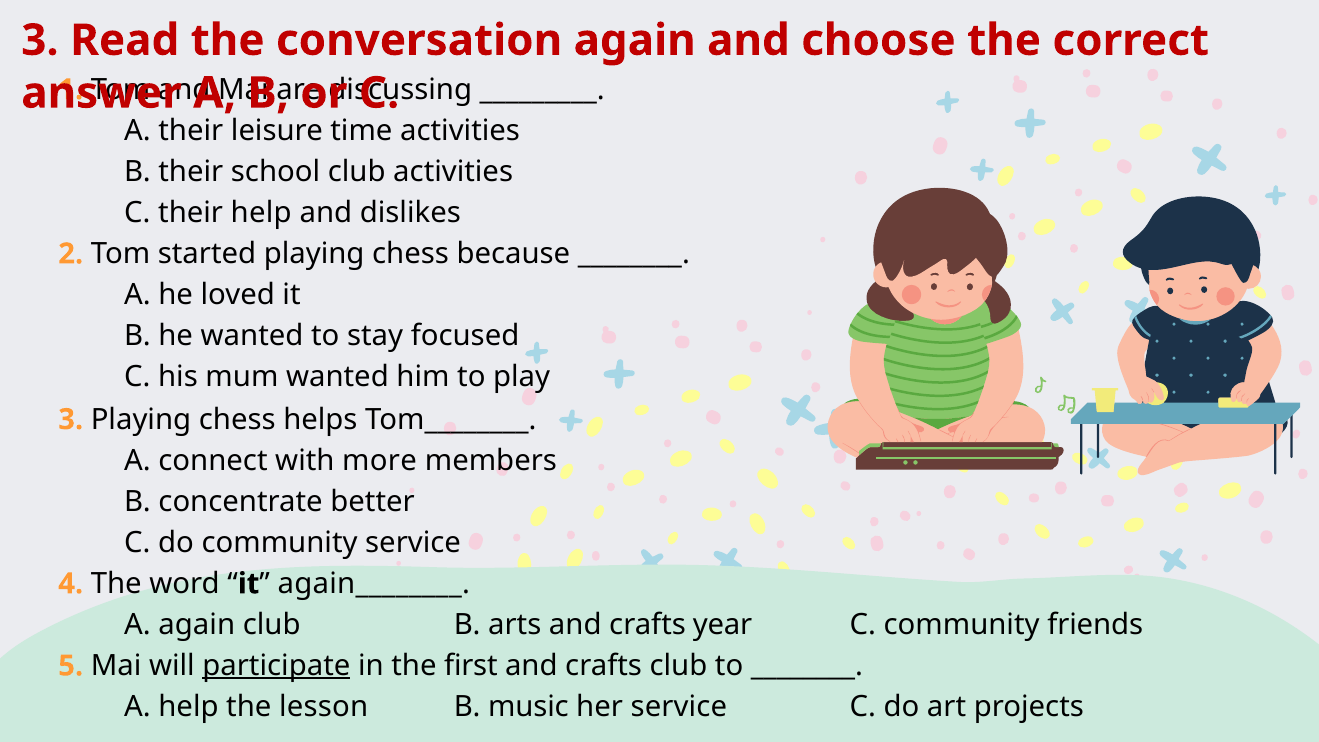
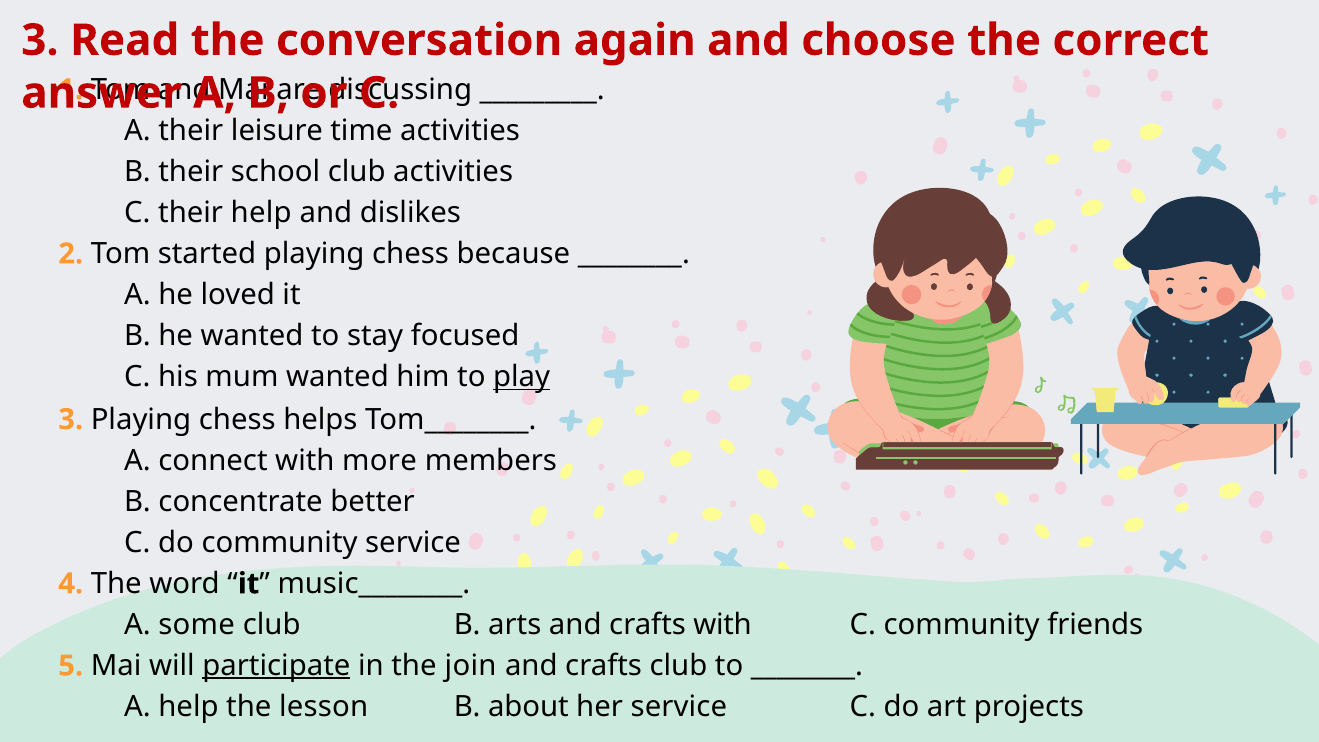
play underline: none -> present (522, 377)
again________: again________ -> music________ (374, 584)
A again: again -> some (197, 625)
crafts year: year -> with (723, 625)
first: first -> join (471, 666)
music: music -> about (528, 707)
